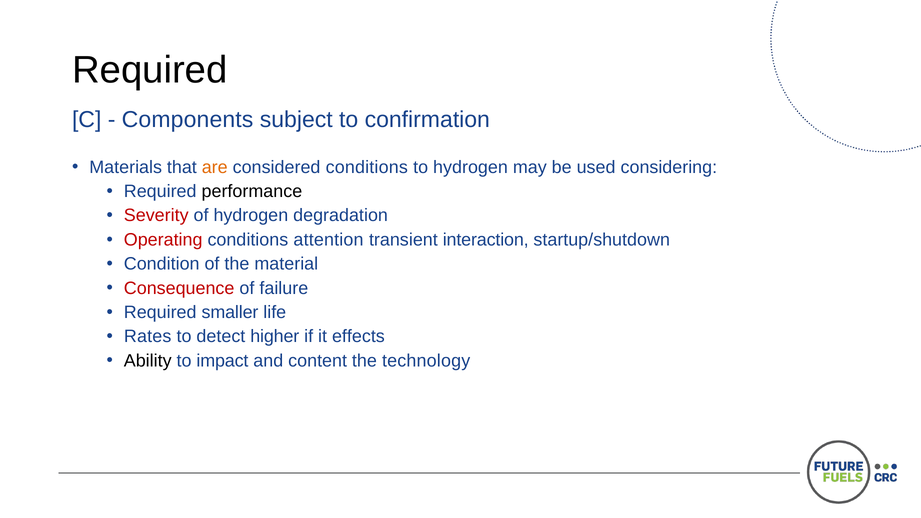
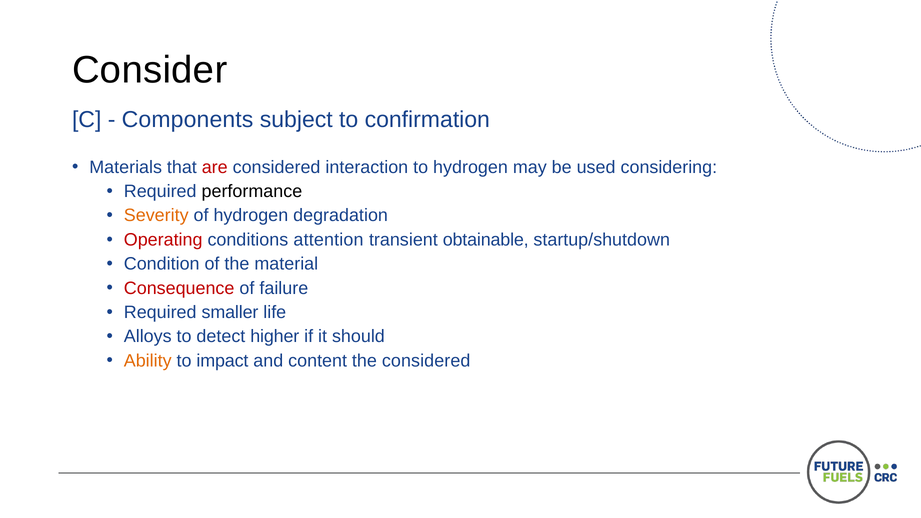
Required: Required -> Consider (150, 70)
are colour: orange -> red (215, 167)
considered conditions: conditions -> interaction (367, 167)
Severity colour: red -> orange (156, 216)
interaction: interaction -> obtainable (486, 240)
Rates: Rates -> Alloys (148, 337)
effects: effects -> should (358, 337)
Ability colour: black -> orange (148, 361)
the technology: technology -> considered (426, 361)
